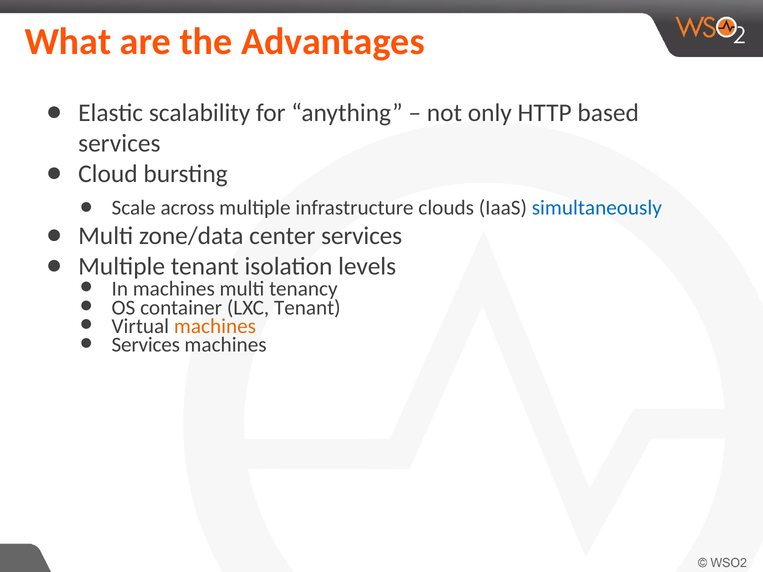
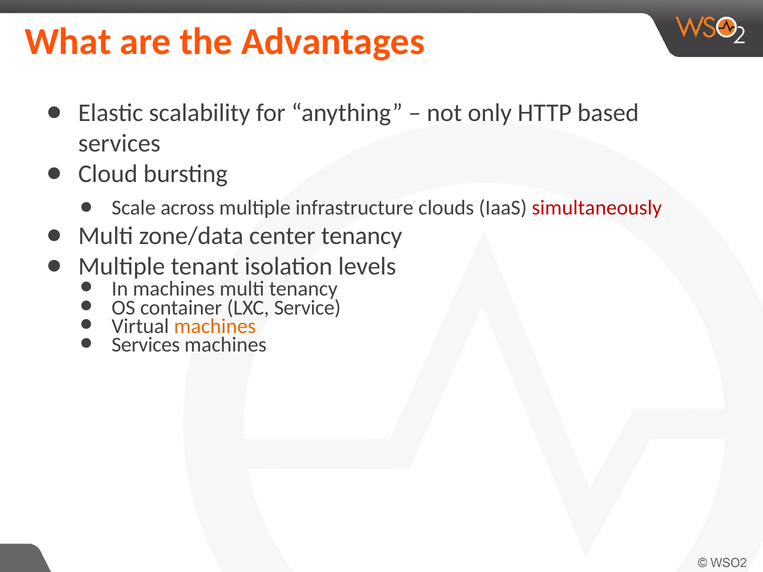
simultaneously colour: blue -> red (597, 208)
center services: services -> tenancy (362, 236)
LXC Tenant: Tenant -> Service (307, 308)
